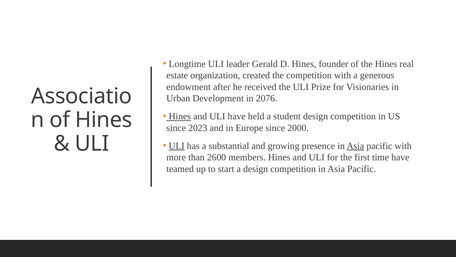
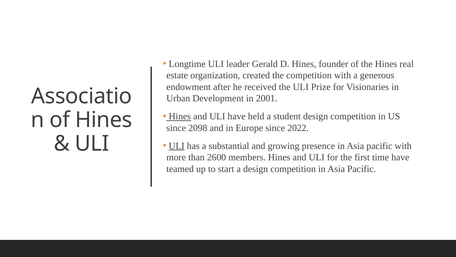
2076: 2076 -> 2001 (267, 98)
2023: 2023 -> 2098 (198, 128)
2000: 2000 -> 2022 (298, 128)
Asia underline: present -> none (355, 146)
